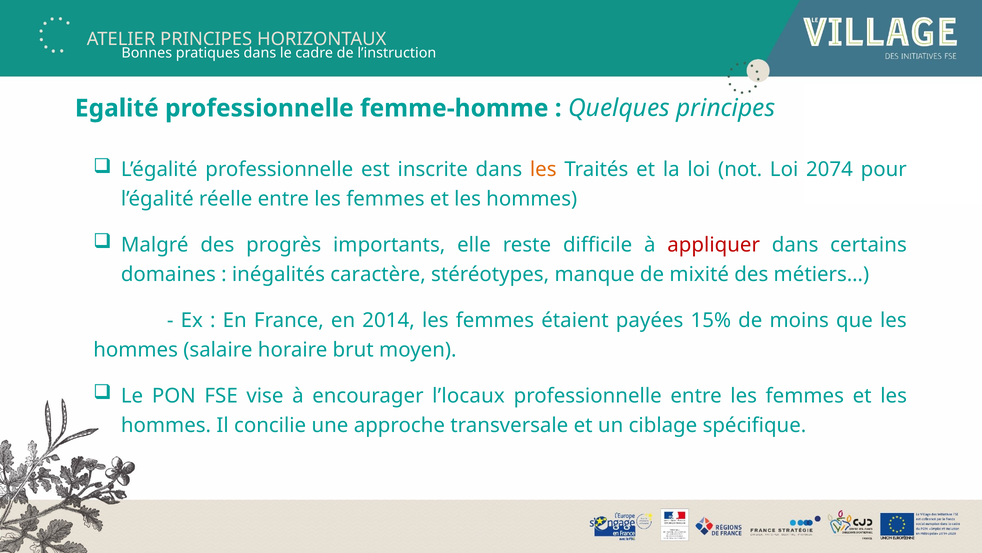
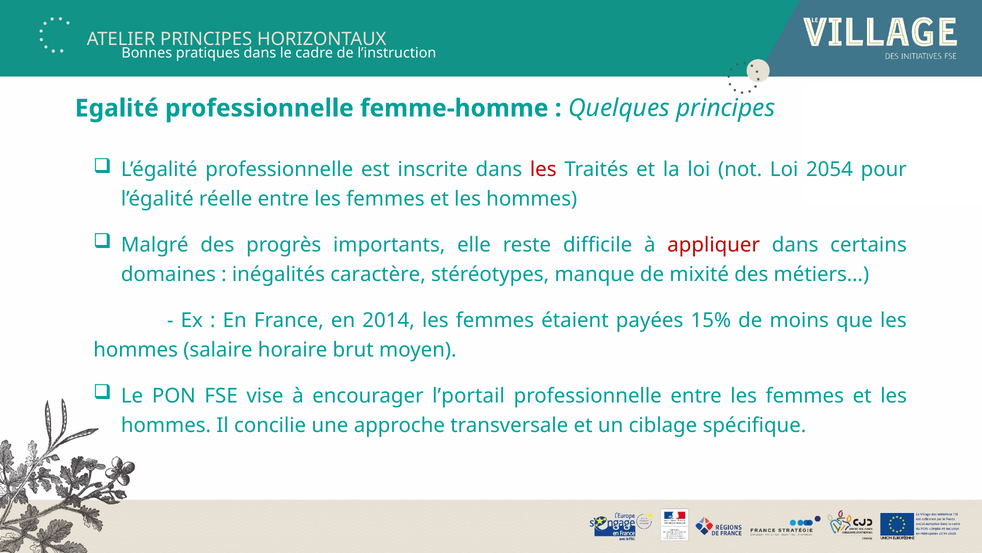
les colour: orange -> red (543, 169)
2074: 2074 -> 2054 (829, 169)
l’locaux: l’locaux -> l’portail (469, 395)
